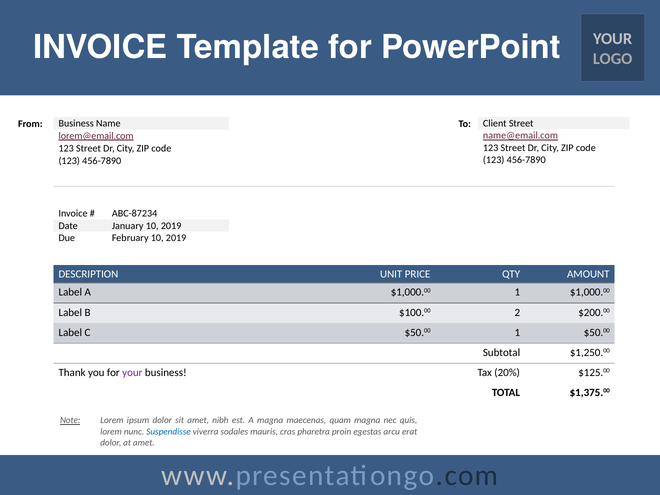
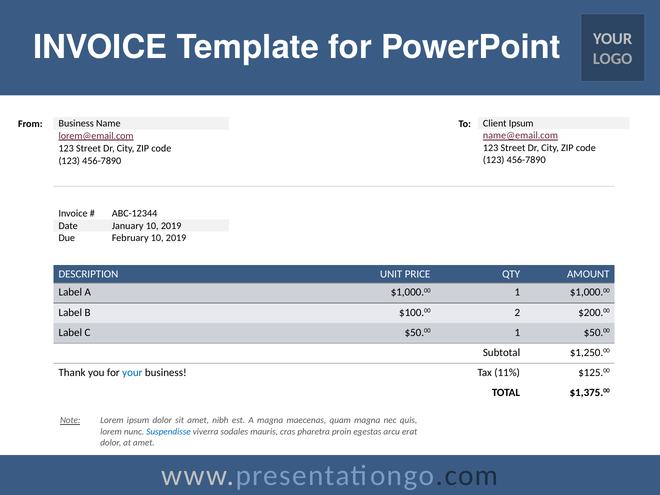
Client Street: Street -> Ipsum (521, 123)
ABC-87234: ABC-87234 -> ABC-12344 (135, 214)
your colour: purple -> blue (132, 373)
20%: 20% -> 11% (507, 373)
